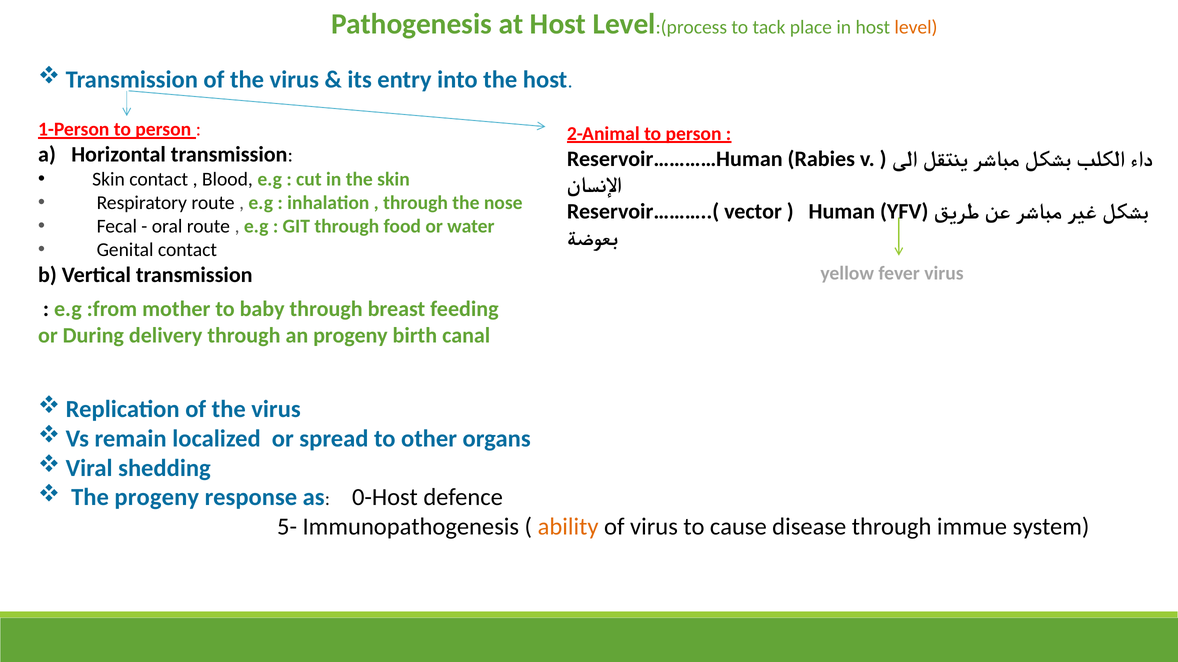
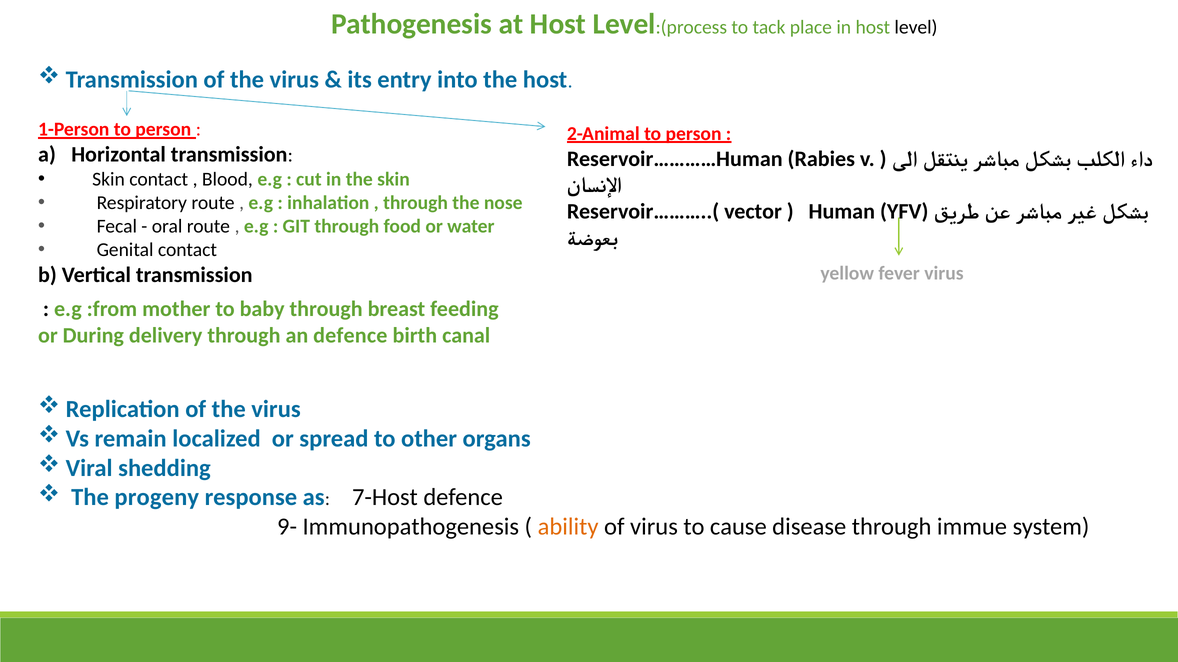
level colour: orange -> black (916, 27)
an progeny: progeny -> defence (350, 336)
0-Host: 0-Host -> 7-Host (385, 498)
5-: 5- -> 9- (287, 527)
